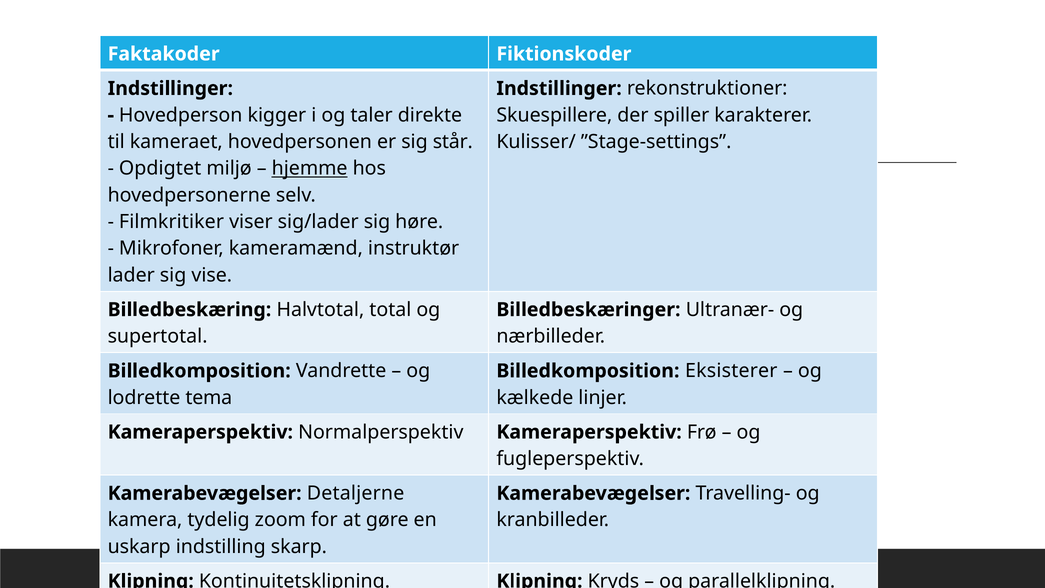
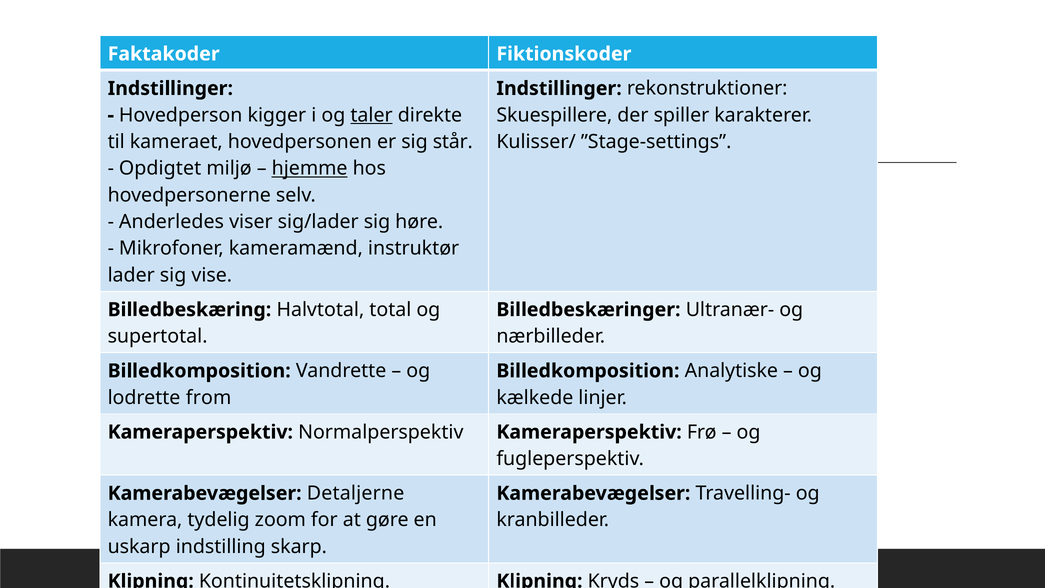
taler underline: none -> present (372, 115)
Filmkritiker: Filmkritiker -> Anderledes (171, 222)
Eksisterer: Eksisterer -> Analytiske (731, 371)
tema: tema -> from (209, 397)
